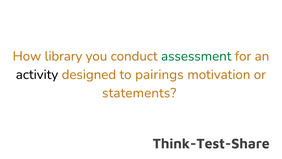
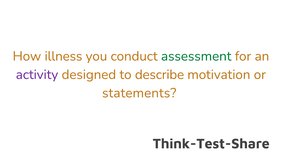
library: library -> illness (63, 56)
activity colour: black -> purple (37, 74)
pairings: pairings -> describe (160, 74)
